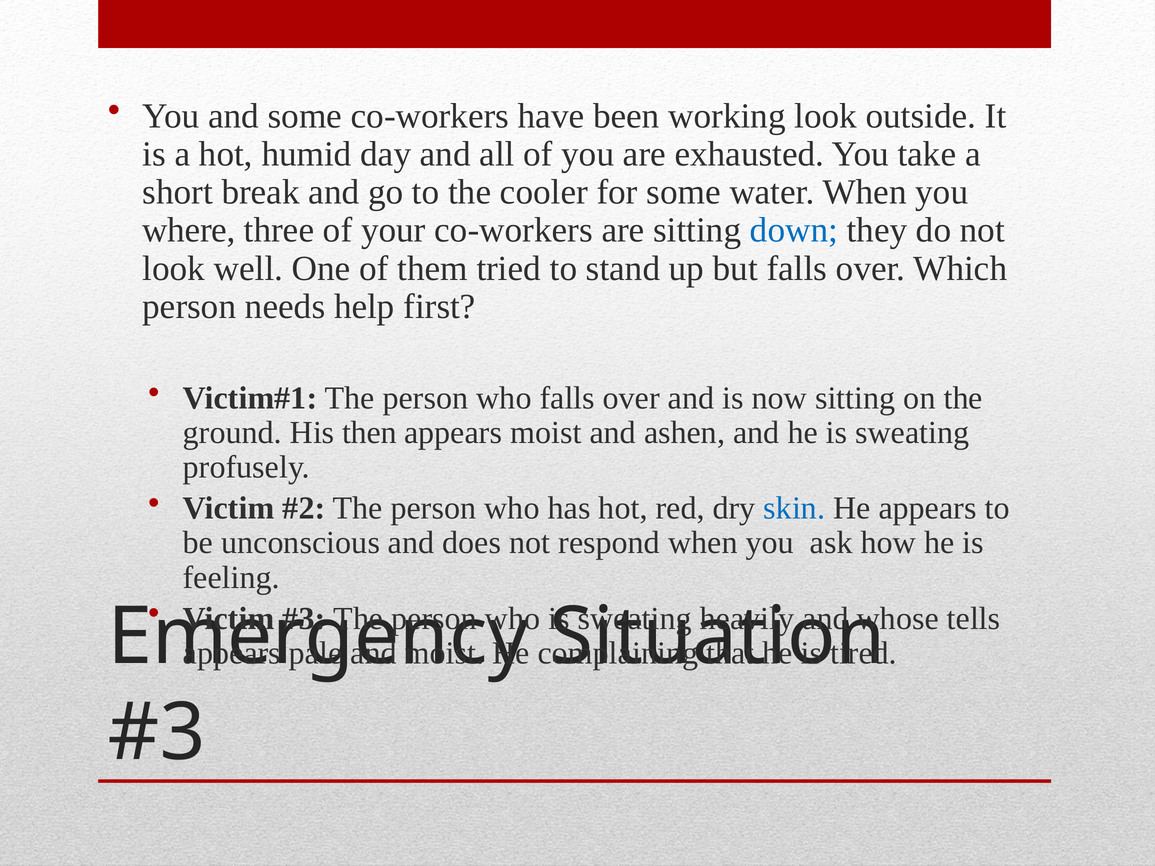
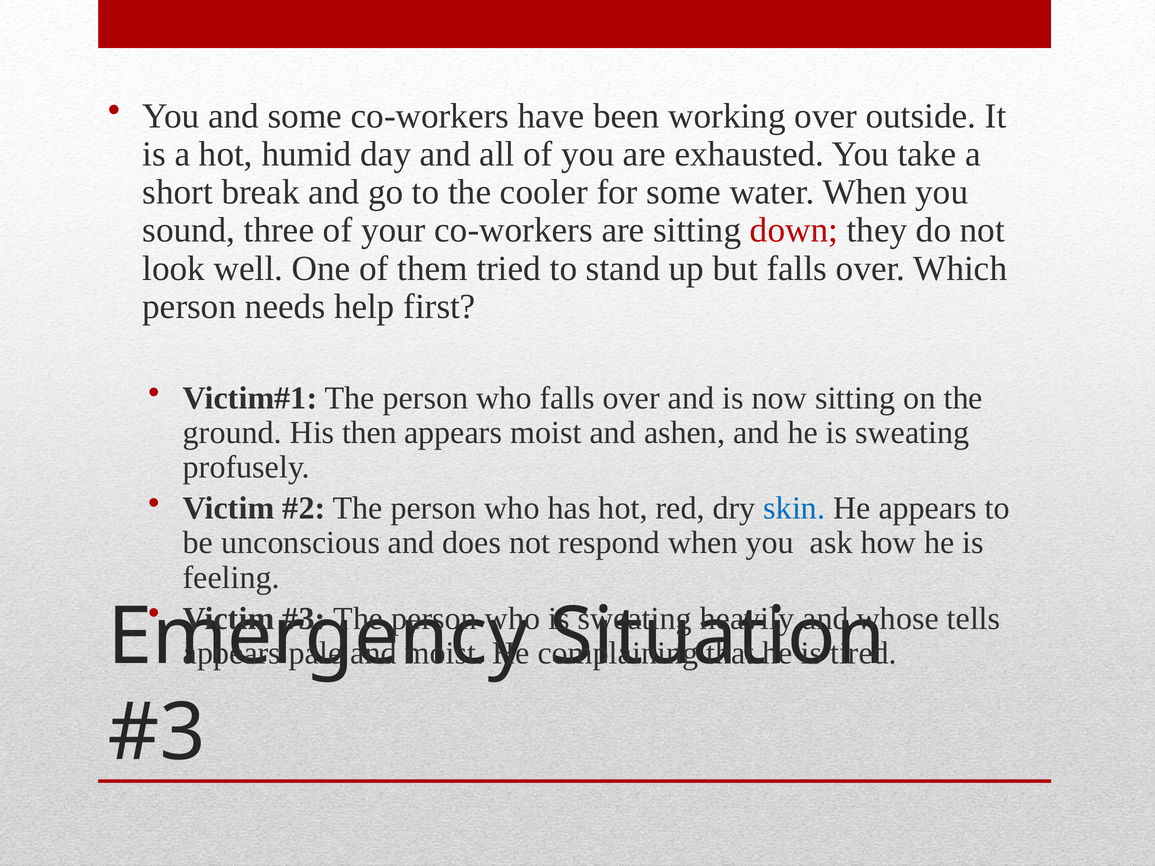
working look: look -> over (826, 116)
where: where -> sound (189, 230)
down colour: blue -> red (794, 230)
